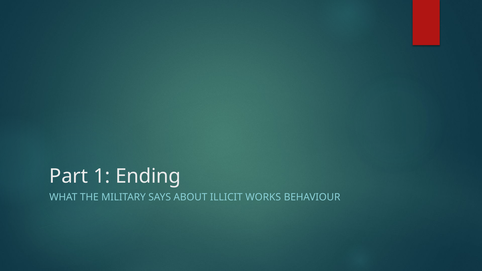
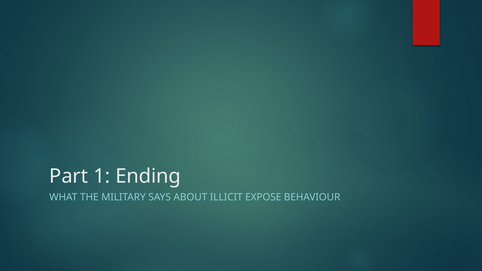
WORKS: WORKS -> EXPOSE (263, 197)
